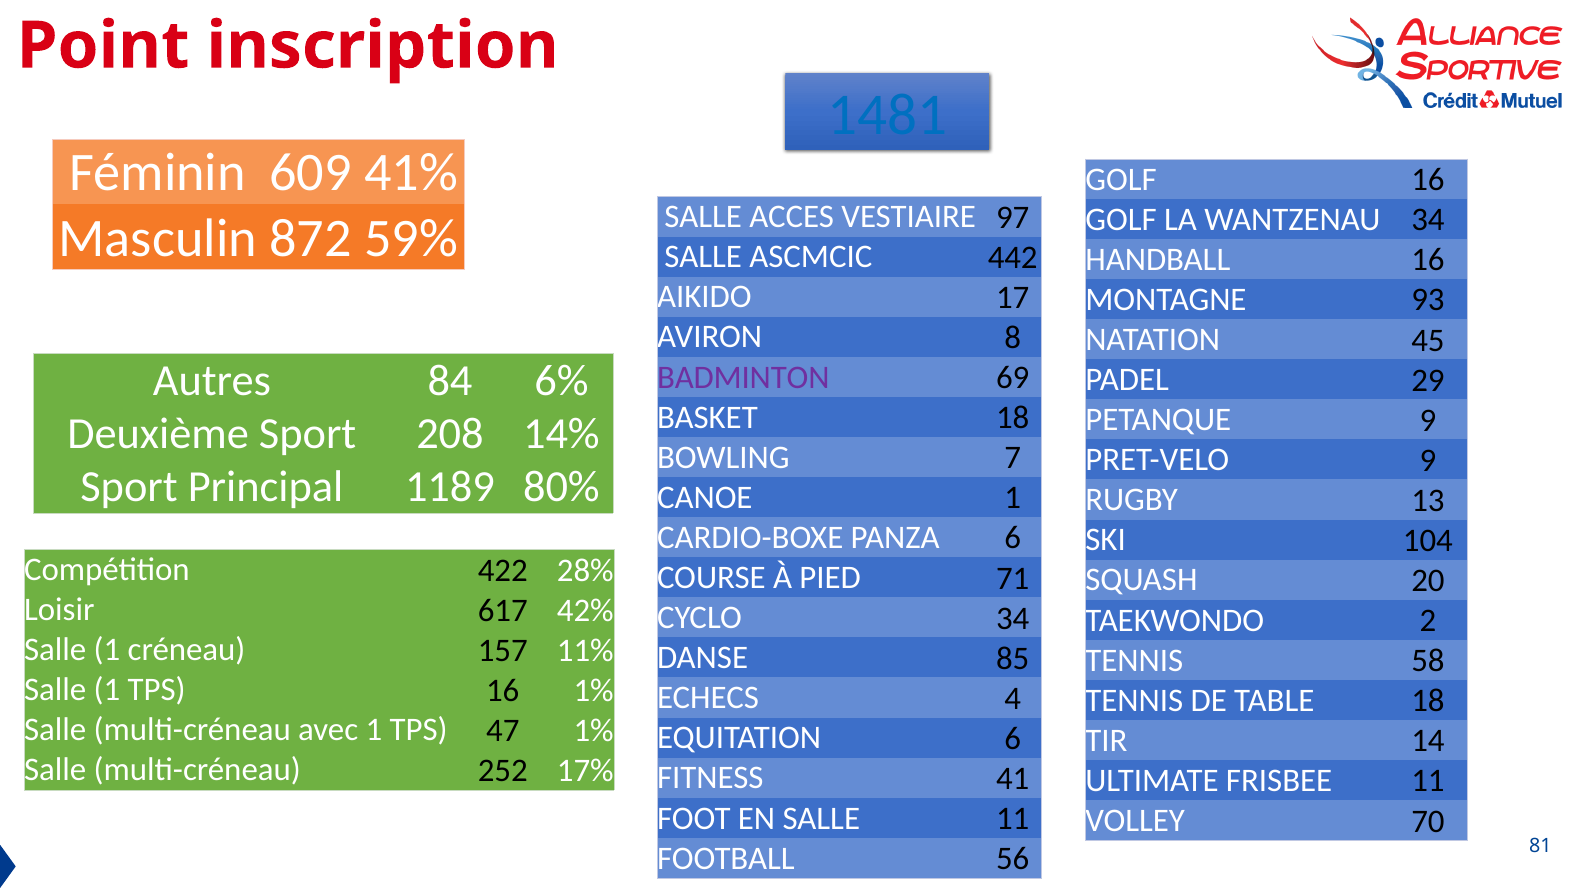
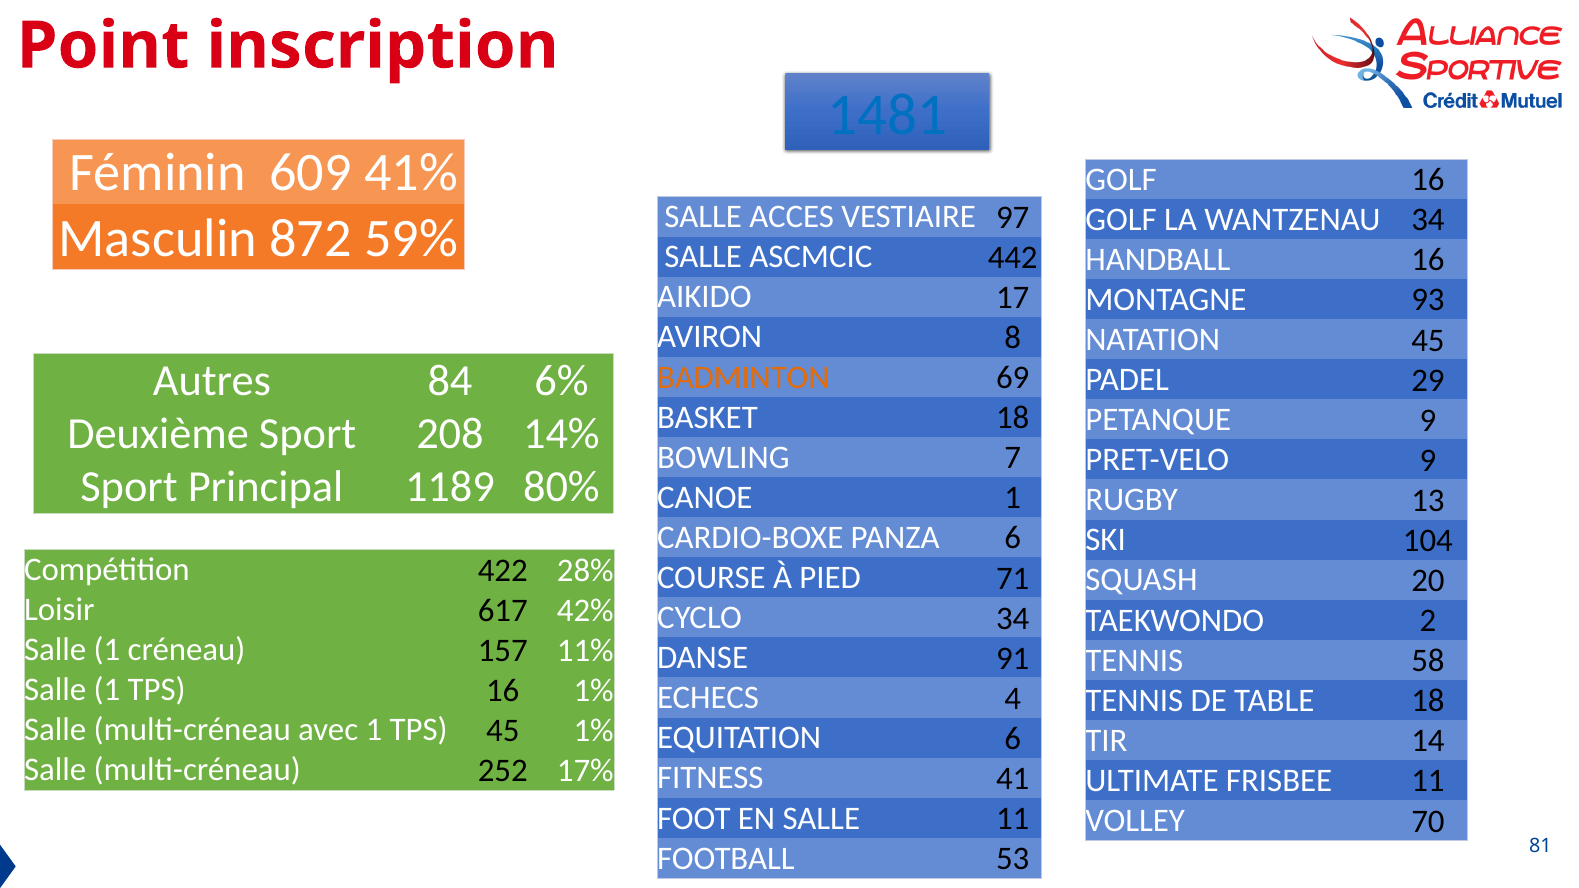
BADMINTON colour: purple -> orange (743, 377)
85: 85 -> 91 (1013, 659)
TPS 47: 47 -> 45 (503, 731)
56: 56 -> 53 (1013, 859)
